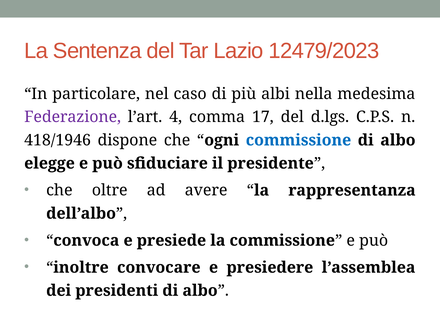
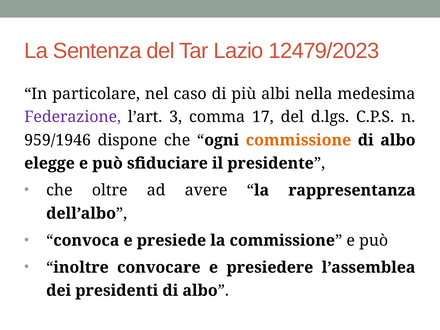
4: 4 -> 3 (176, 117)
418/1946: 418/1946 -> 959/1946 (58, 140)
commissione colour: blue -> orange (298, 140)
